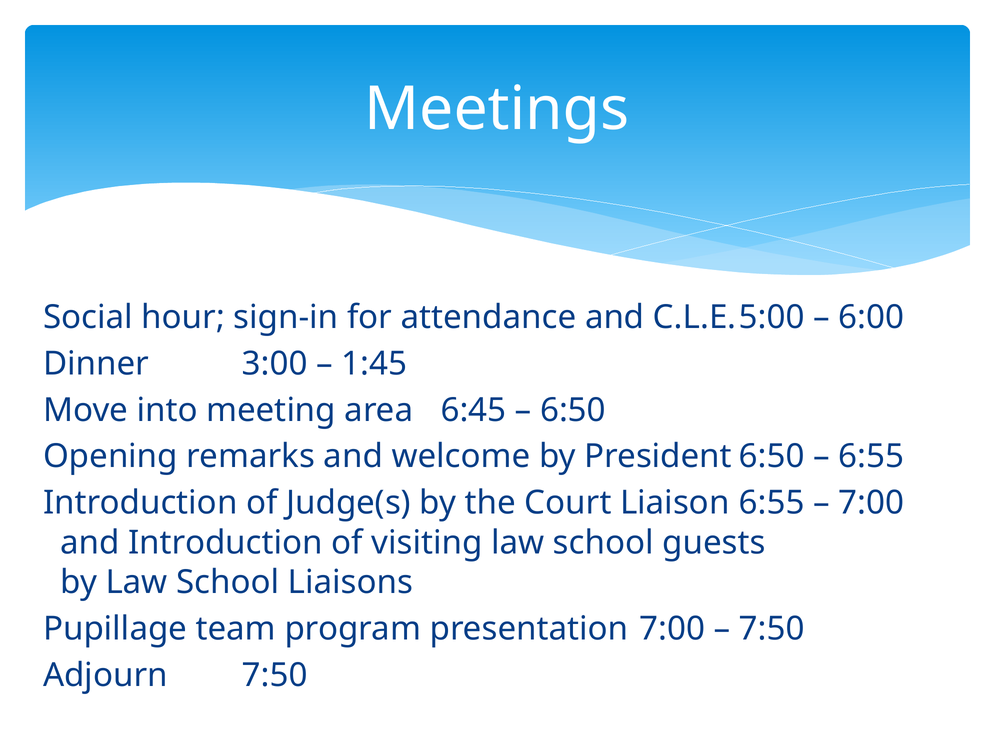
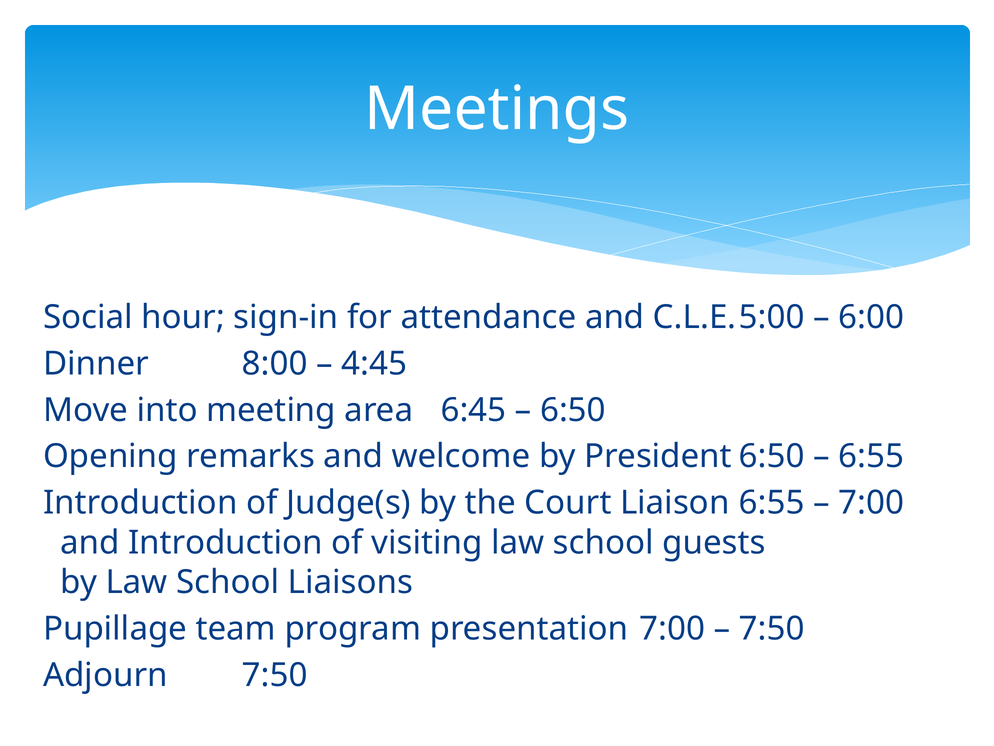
3:00: 3:00 -> 8:00 (275, 363)
1:45: 1:45 -> 4:45 (374, 363)
